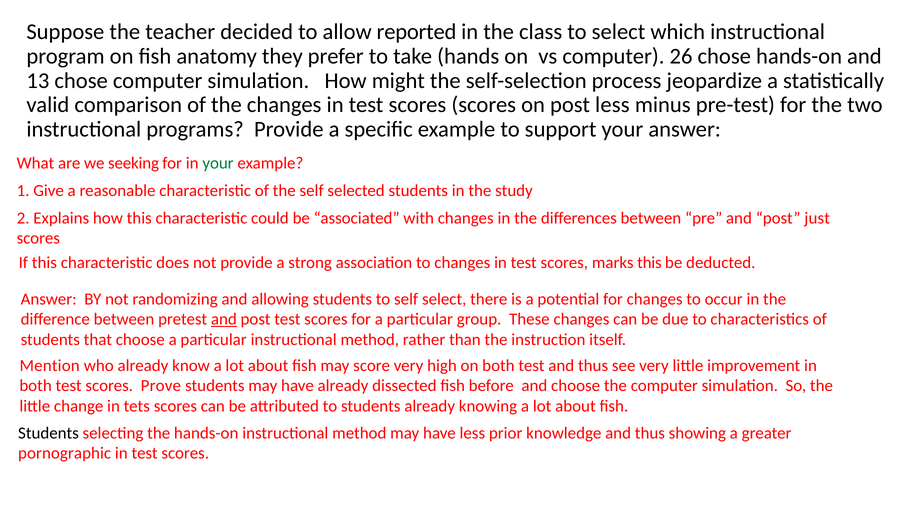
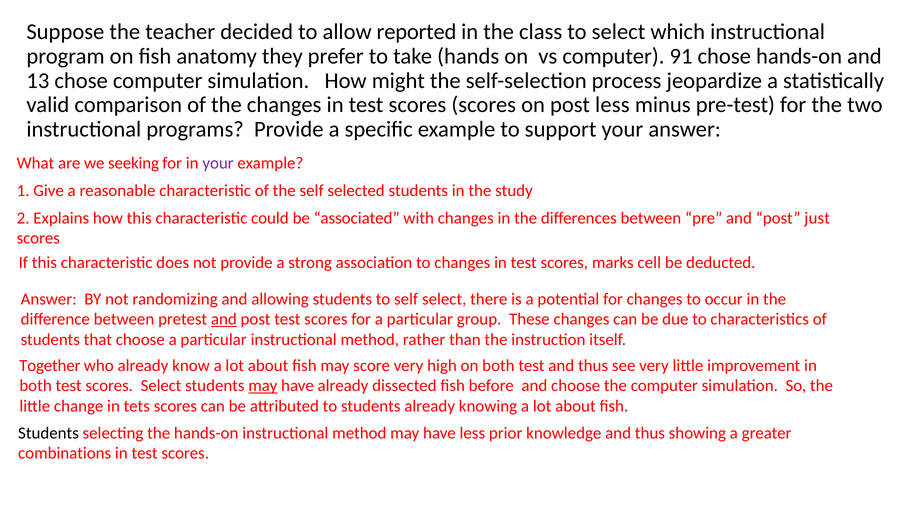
26: 26 -> 91 (681, 56)
your colour: green -> purple (218, 163)
marks this: this -> cell (649, 263)
Mention: Mention -> Together (50, 366)
scores Prove: Prove -> Select (161, 386)
may underline: none -> present (263, 386)
pornographic: pornographic -> combinations (65, 454)
